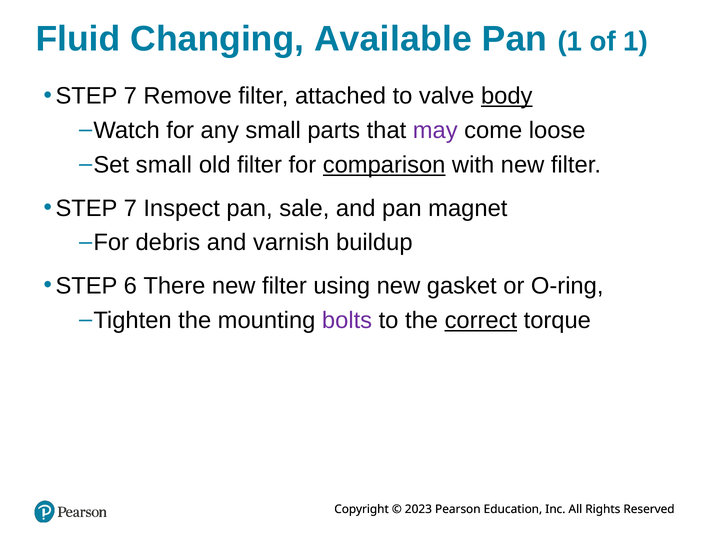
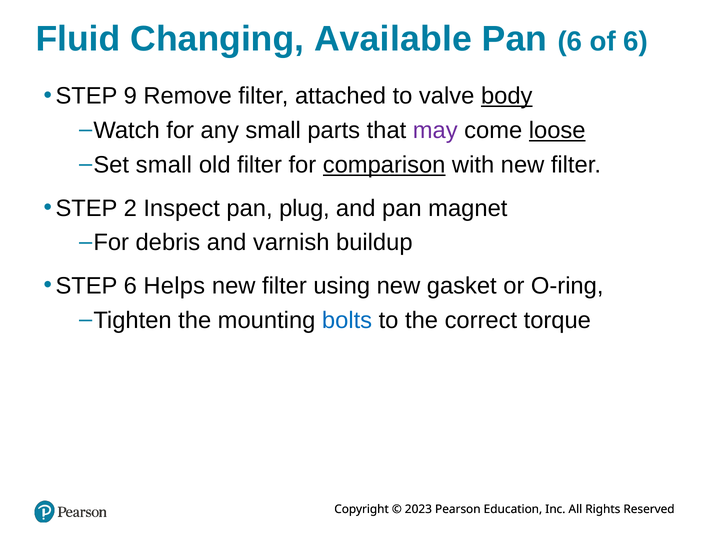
Pan 1: 1 -> 6 (570, 41)
of 1: 1 -> 6 (636, 41)
7: 7 -> 9 (130, 96)
loose underline: none -> present (557, 130)
7: 7 -> 2 (130, 208)
sale: sale -> plug (304, 208)
There: There -> Helps (174, 286)
bolts colour: purple -> blue (347, 320)
correct underline: present -> none (481, 320)
